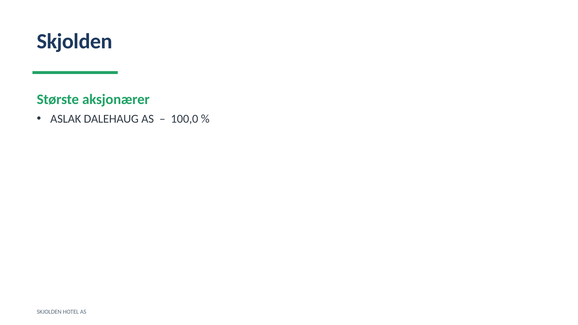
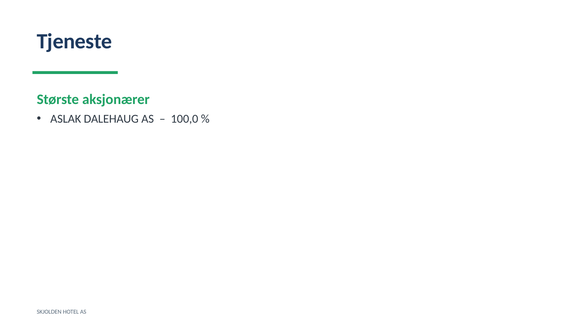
Skjolden: Skjolden -> Tjeneste (75, 41)
